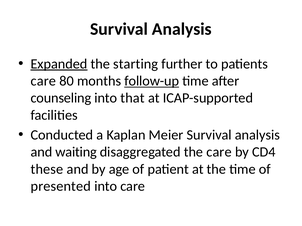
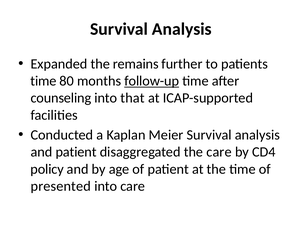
Expanded underline: present -> none (59, 64)
starting: starting -> remains (136, 64)
care: care -> time (43, 81)
and waiting: waiting -> patient (76, 152)
these: these -> policy (47, 169)
